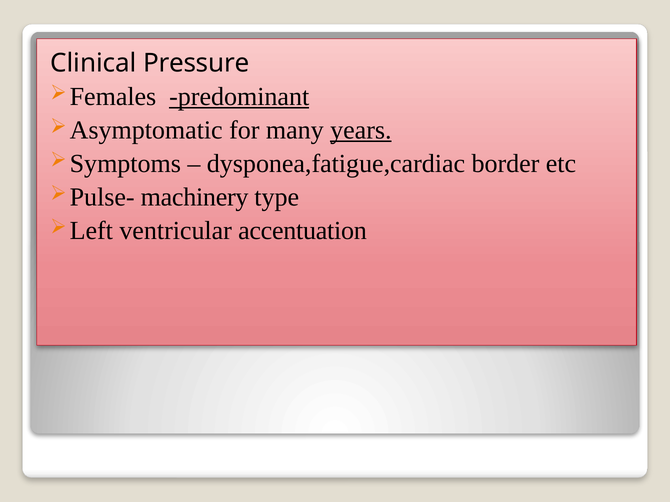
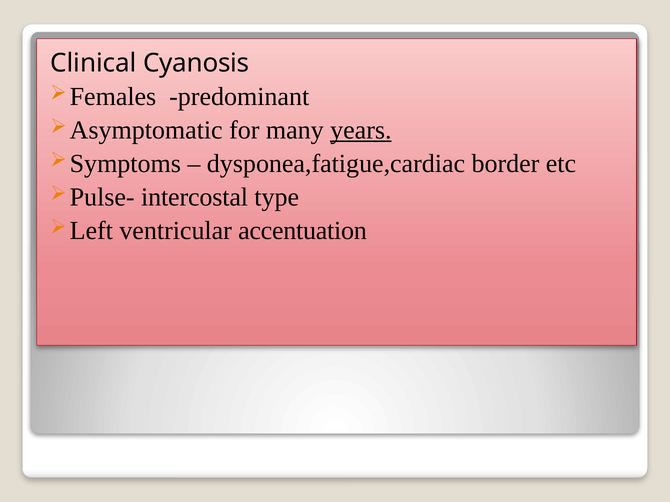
Pressure: Pressure -> Cyanosis (196, 63)
predominant underline: present -> none (239, 97)
machinery: machinery -> intercostal (195, 197)
